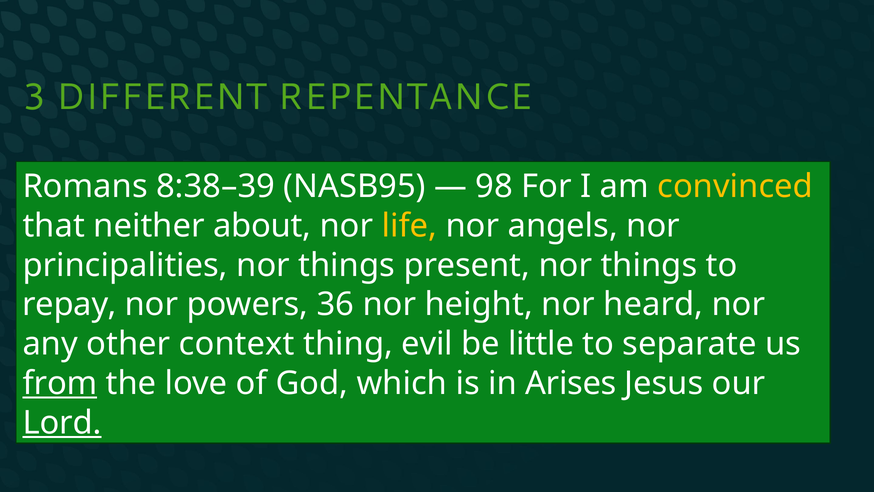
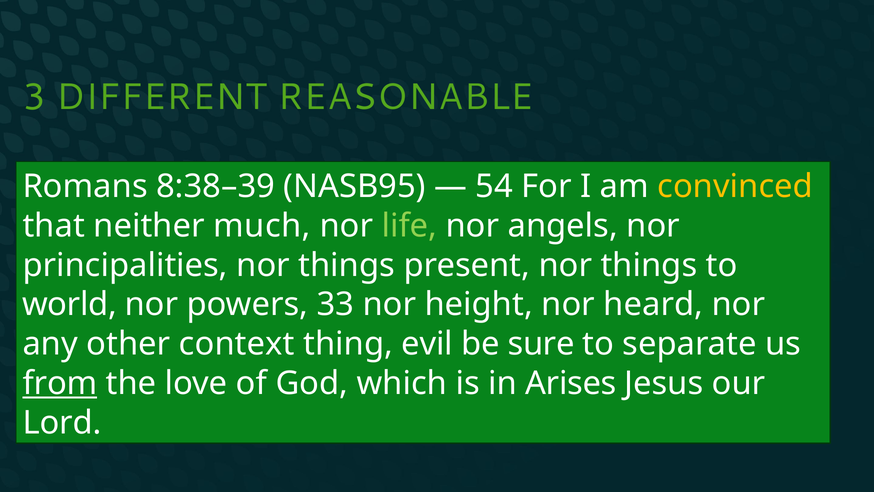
REPENTANCE: REPENTANCE -> REASONABLE (405, 97)
98: 98 -> 54 (494, 186)
about: about -> much (262, 226)
life colour: yellow -> light green (409, 226)
repay: repay -> world (70, 304)
36: 36 -> 33 (335, 304)
little: little -> sure (541, 344)
Lord underline: present -> none (62, 422)
